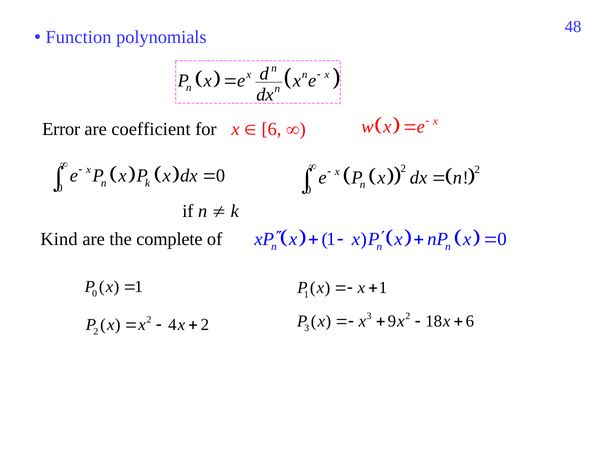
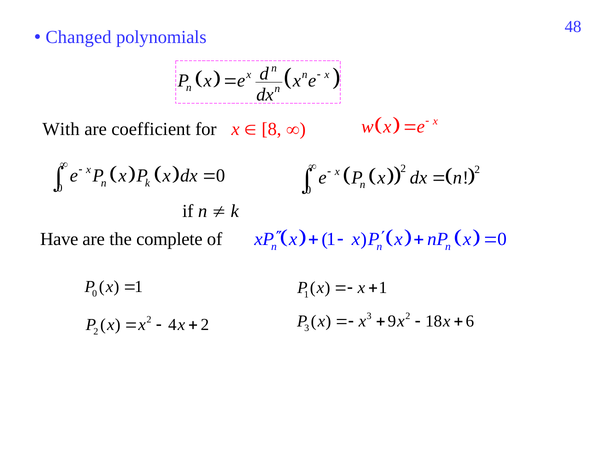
Function: Function -> Changed (78, 37)
6: 6 -> 8 (272, 129)
Error: Error -> With (61, 129)
Kind: Kind -> Have (59, 239)
